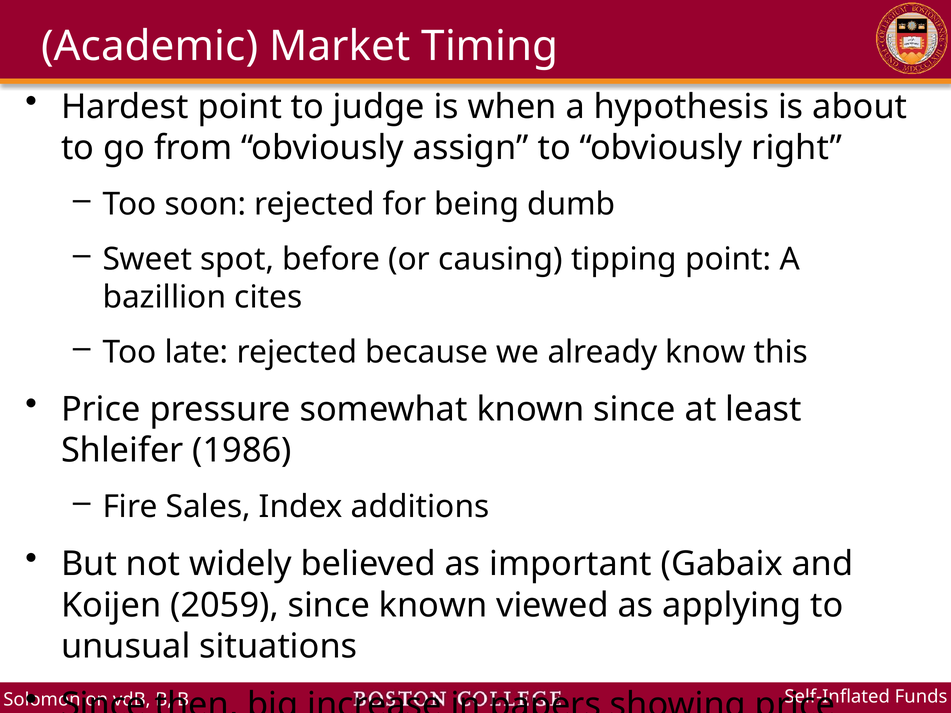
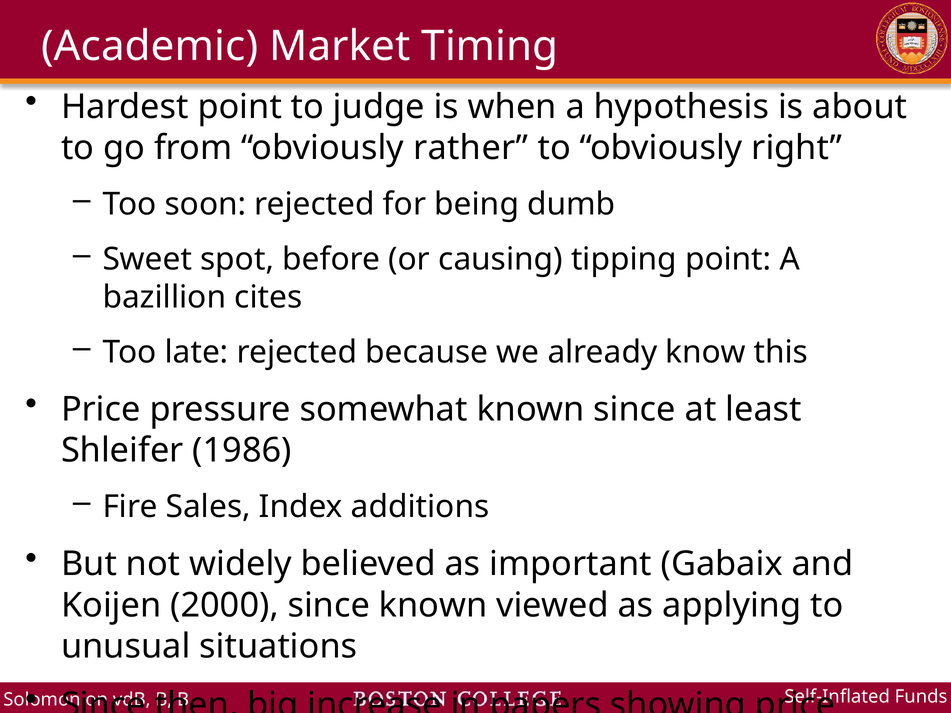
assign: assign -> rather (471, 148)
2059: 2059 -> 2000 (225, 606)
